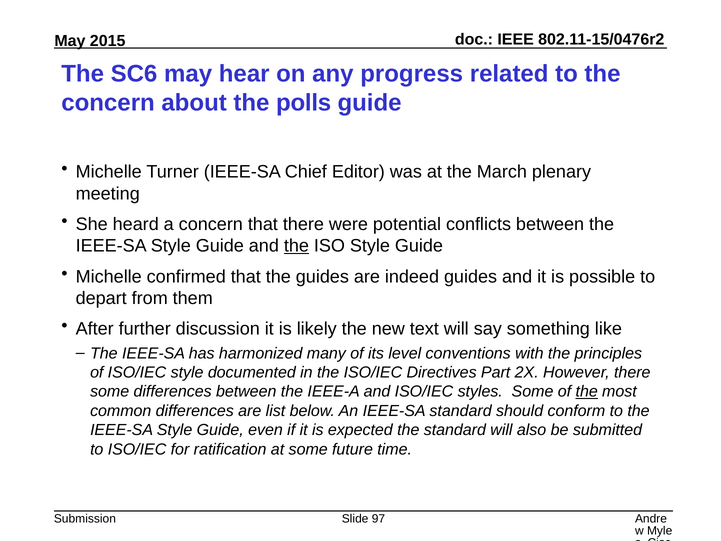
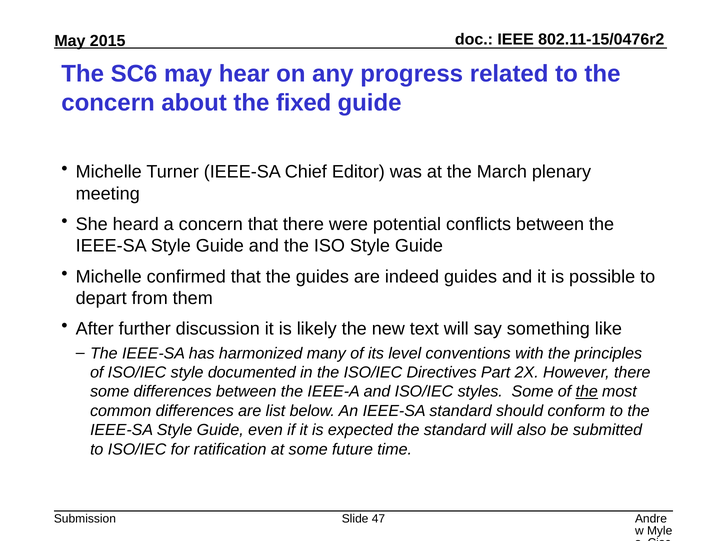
polls: polls -> fixed (304, 103)
the underline: present -> none (296, 246)
97: 97 -> 47 (379, 519)
